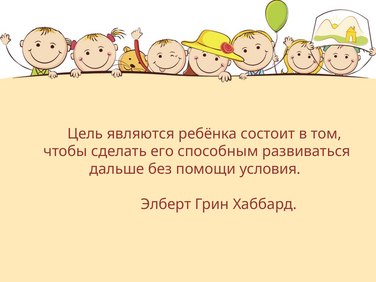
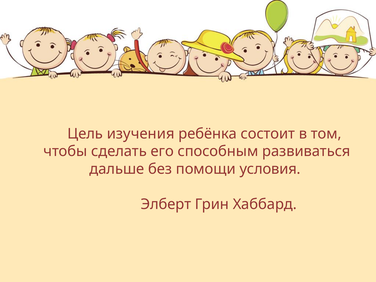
являются: являются -> изучения (141, 134)
